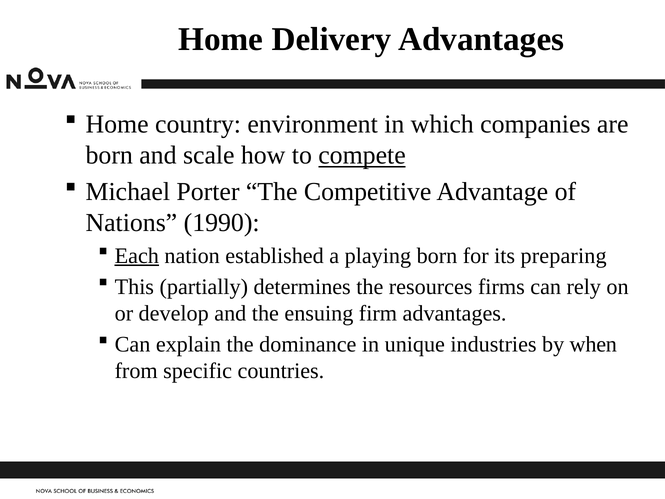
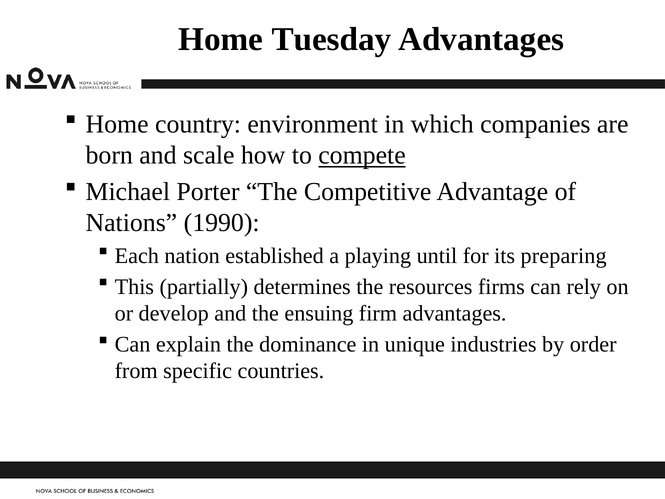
Delivery: Delivery -> Tuesday (332, 39)
Each underline: present -> none (137, 256)
playing born: born -> until (437, 256)
when: when -> order (593, 344)
